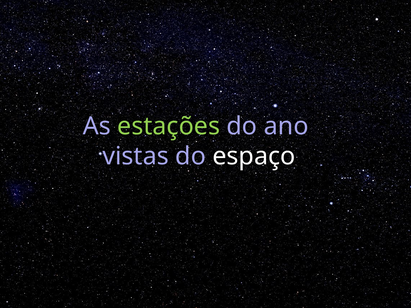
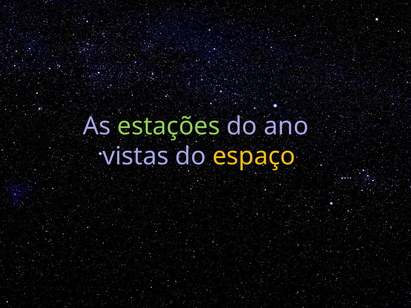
espaço colour: white -> yellow (254, 156)
